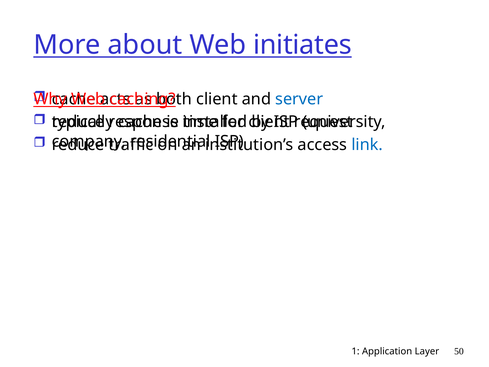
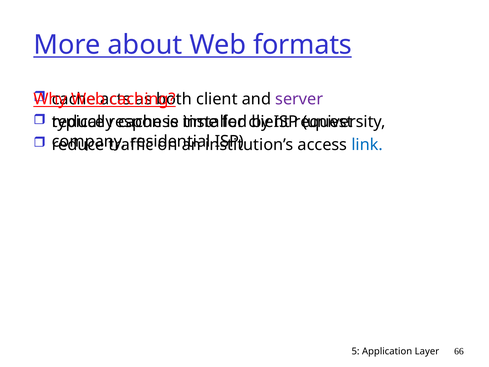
initiates: initiates -> formats (302, 45)
server colour: blue -> purple (299, 99)
1: 1 -> 5 (356, 351)
50: 50 -> 66 (459, 351)
